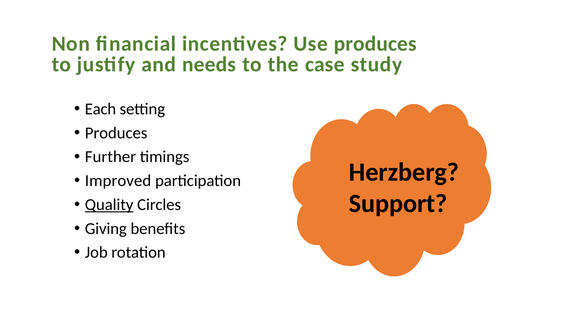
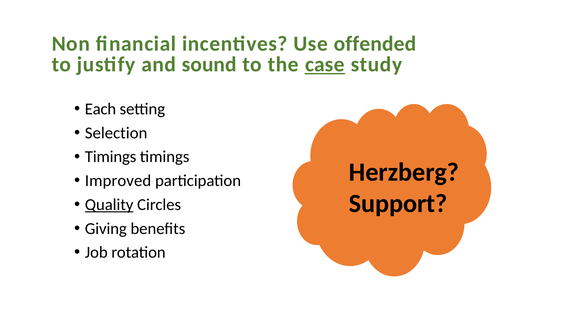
Use produces: produces -> offended (375, 44)
needs: needs -> sound (209, 64)
case underline: none -> present (325, 64)
Produces: Produces -> Selection (116, 133)
Further: Further -> Timings (111, 157)
